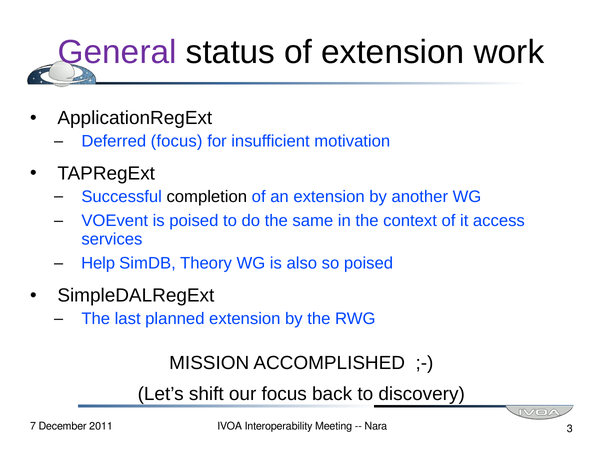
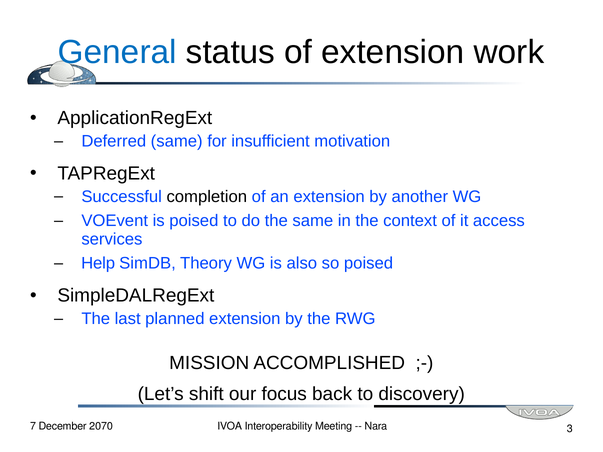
General colour: purple -> blue (117, 52)
Deferred focus: focus -> same (177, 141)
2011: 2011 -> 2070 (101, 426)
